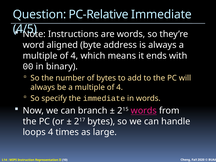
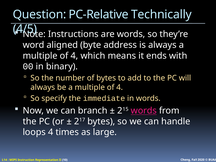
PC-Relative Immediate: Immediate -> Technically (161, 15)
